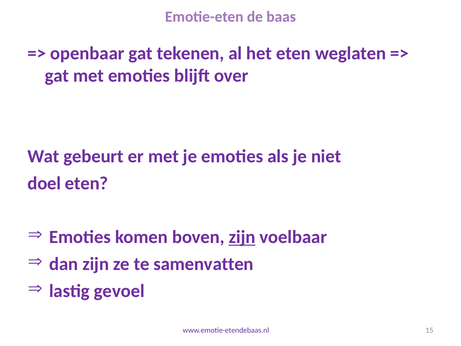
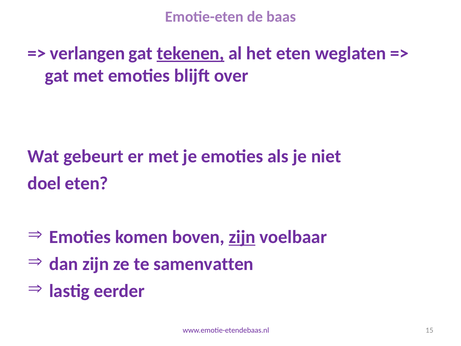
openbaar: openbaar -> verlangen (87, 53)
tekenen underline: none -> present (191, 53)
gevoel: gevoel -> eerder (119, 291)
